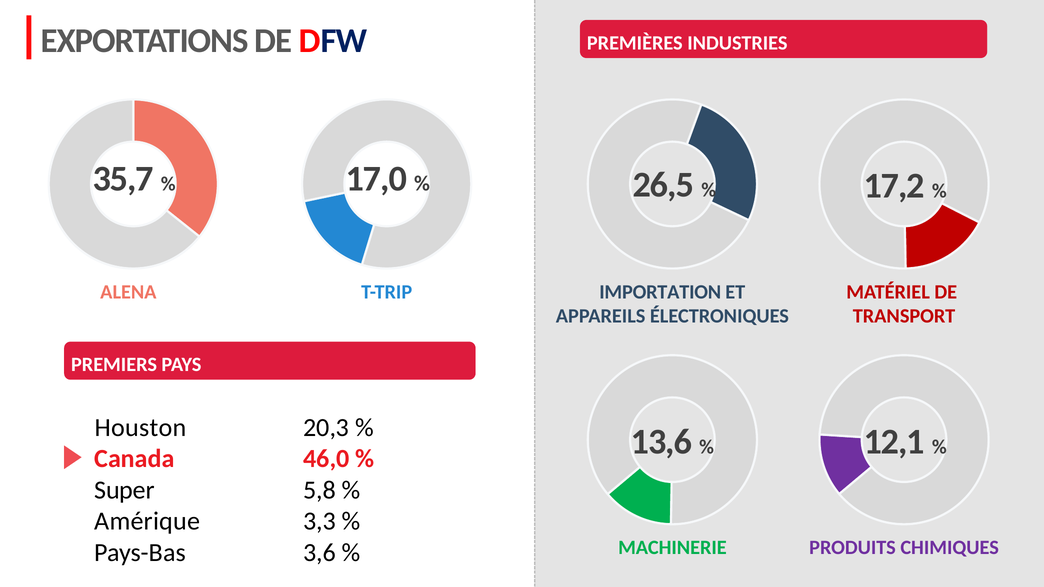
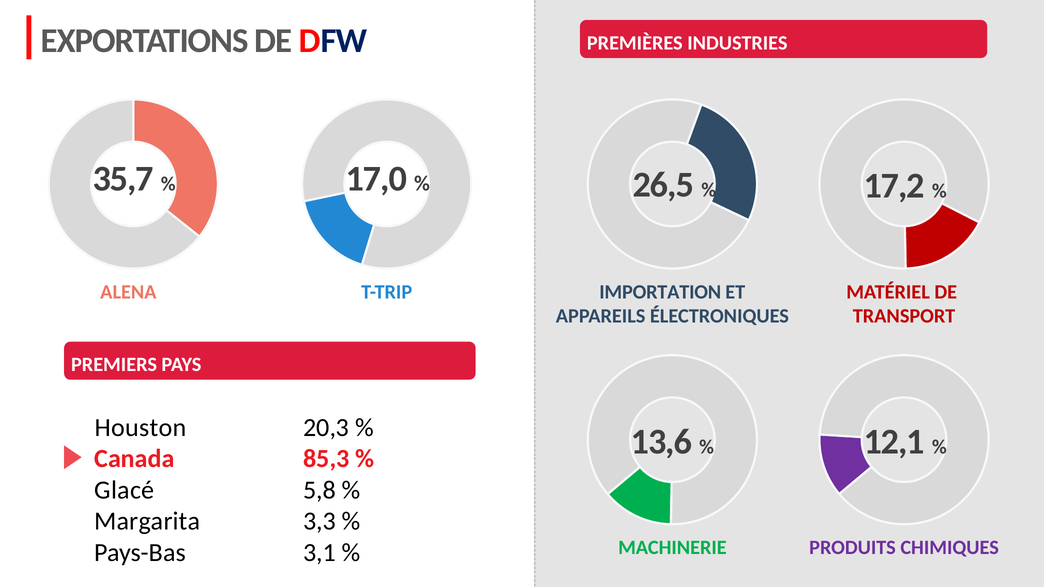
46,0: 46,0 -> 85,3 (326, 459)
Super: Super -> Glacé (124, 490)
Amérique: Amérique -> Margarita (147, 522)
3,6: 3,6 -> 3,1 (320, 553)
